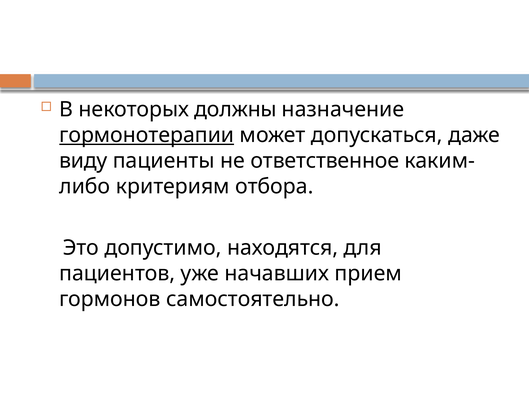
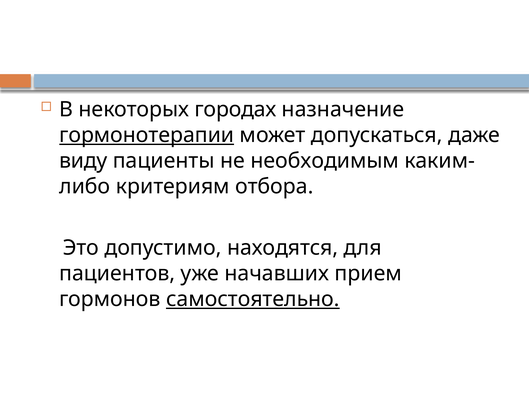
должны: должны -> городах (235, 109)
ответственное: ответственное -> необходимым (325, 161)
самостоятельно underline: none -> present (253, 299)
